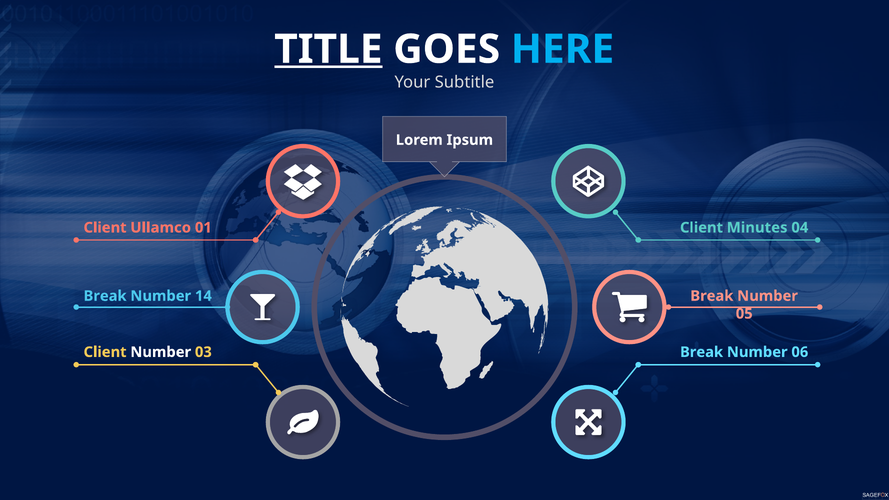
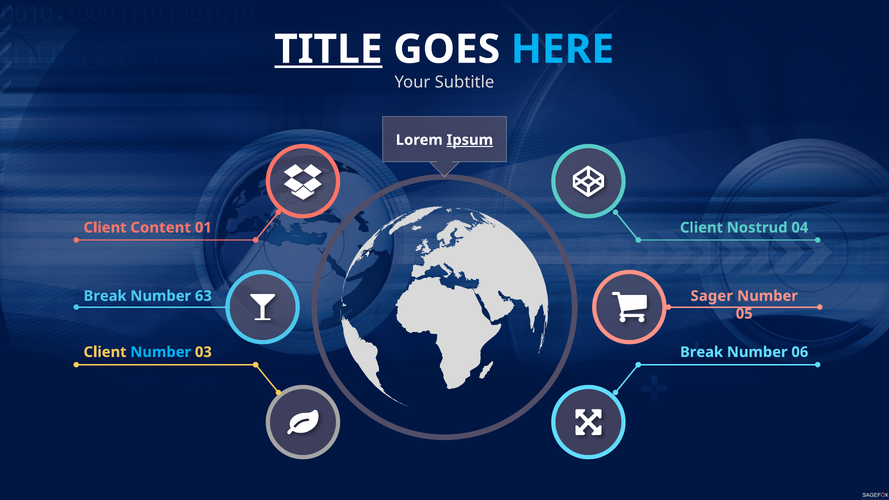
Ipsum underline: none -> present (470, 140)
Ullamco: Ullamco -> Content (161, 228)
Minutes: Minutes -> Nostrud (757, 228)
Break: Break -> Sager (712, 296)
14: 14 -> 63 (203, 296)
Number colour: white -> light blue (161, 352)
